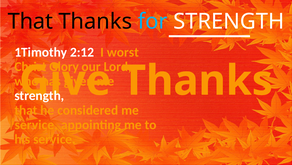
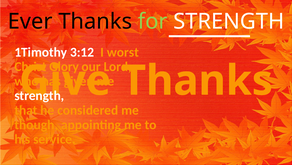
That: That -> Ever (30, 21)
for colour: light blue -> light green (153, 21)
2:12: 2:12 -> 3:12 (82, 52)
service: service -> though (36, 124)
